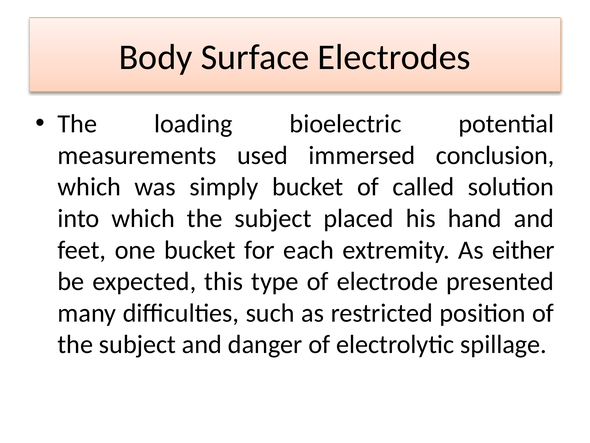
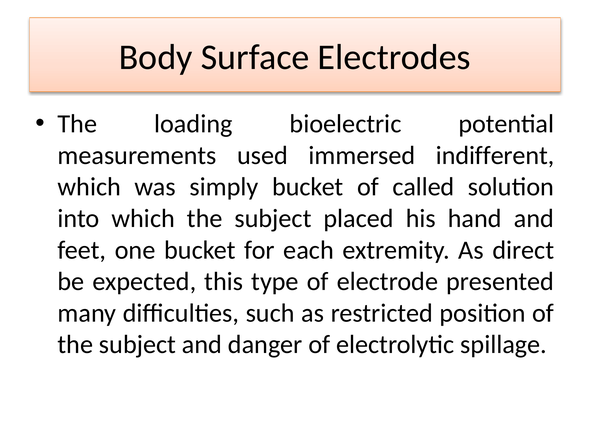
conclusion: conclusion -> indifferent (495, 155)
either: either -> direct (523, 250)
